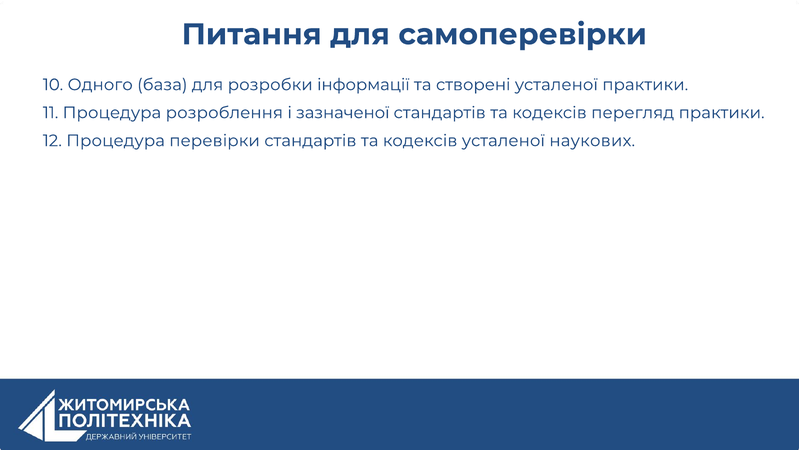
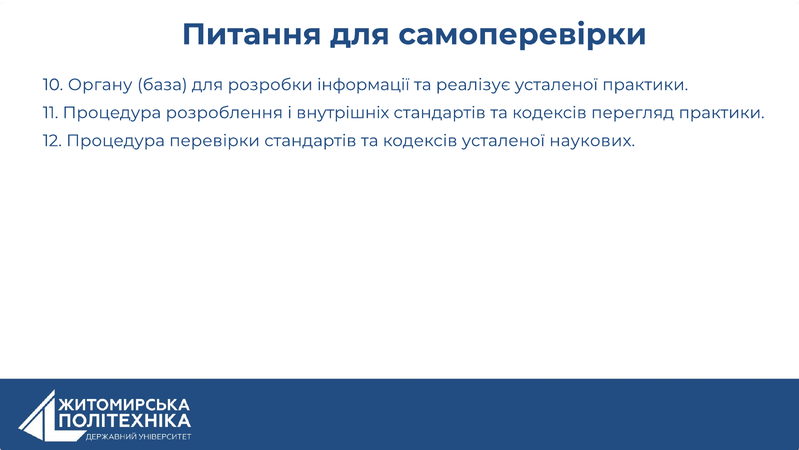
Одного: Одного -> Органу (100, 85)
створені: створені -> реалізує (473, 85)
зазначеної: зазначеної -> внутрішніх (343, 113)
